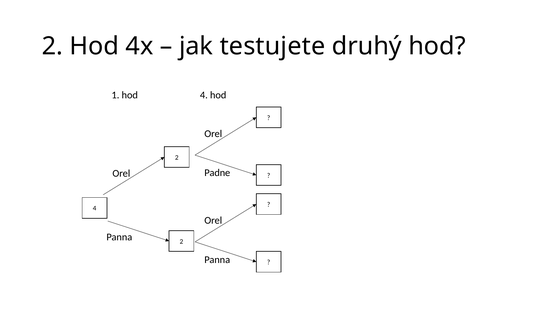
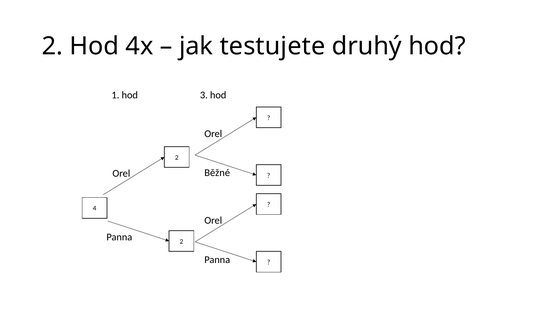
1 hod 4: 4 -> 3 (204, 95)
Padne: Padne -> Běžné (217, 173)
